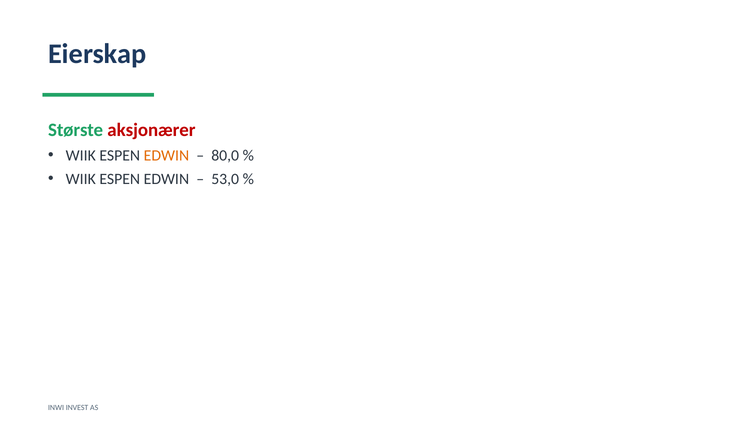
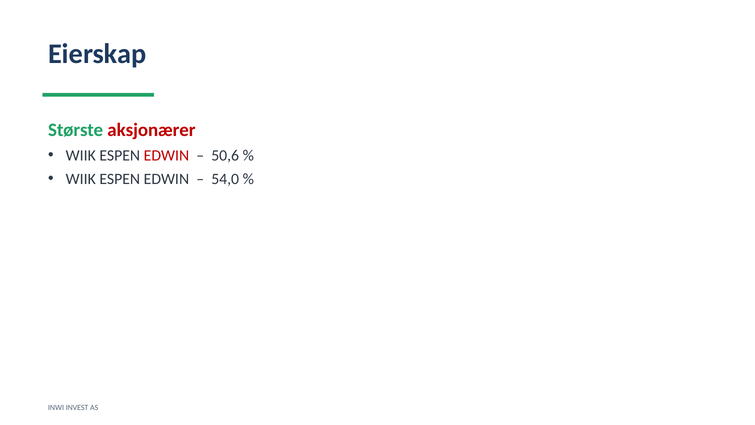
EDWIN colour: orange -> red (166, 155)
80,0: 80,0 -> 50,6 (225, 155)
53,0: 53,0 -> 54,0 (225, 179)
